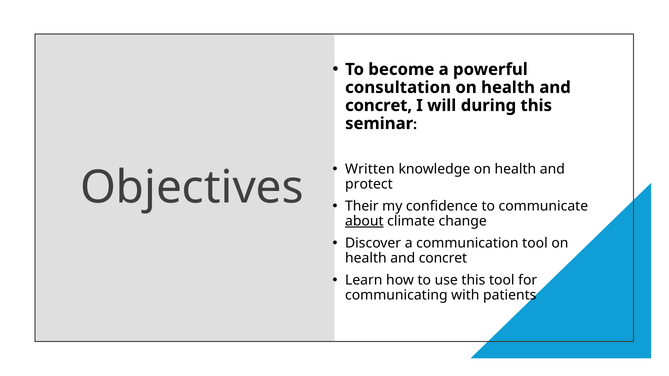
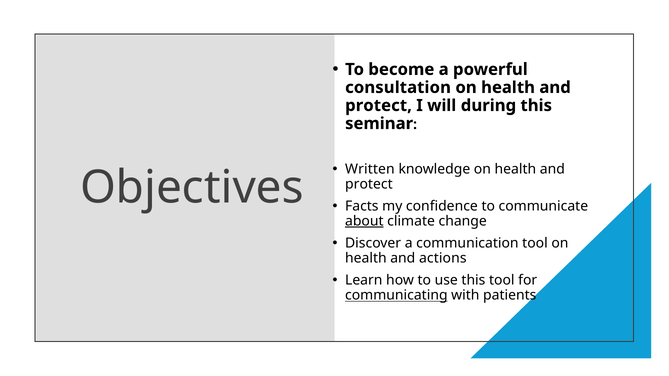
concret: concret -> protect (378, 106)
Their: Their -> Facts (362, 206)
concret: concret -> actions (443, 258)
communicating underline: none -> present (396, 295)
